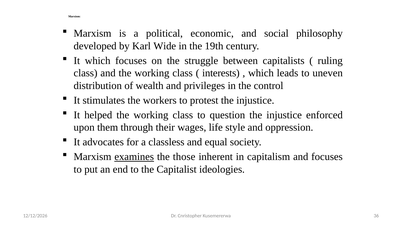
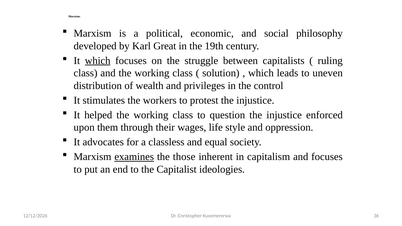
Wide: Wide -> Great (165, 46)
which underline: none -> present (98, 61)
interests: interests -> solution (221, 73)
